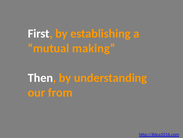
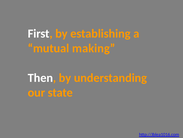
from: from -> state (60, 92)
